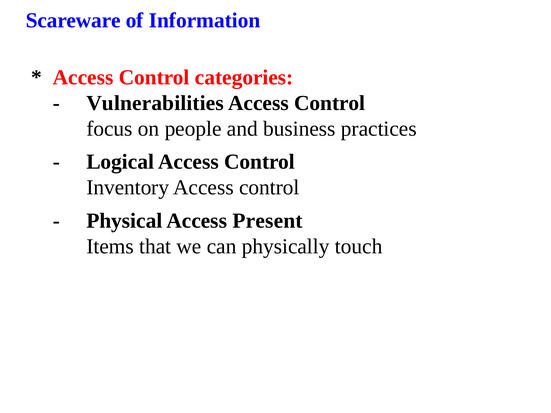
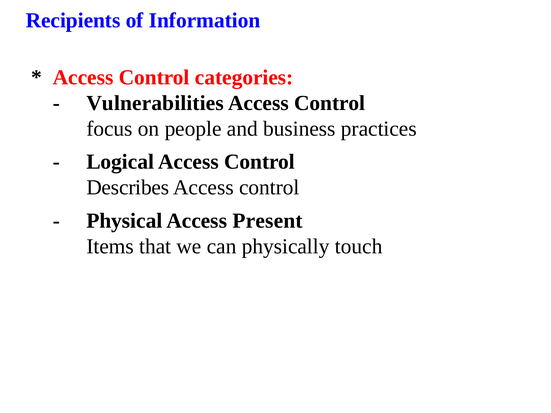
Scareware: Scareware -> Recipients (73, 21)
Inventory: Inventory -> Describes (128, 188)
